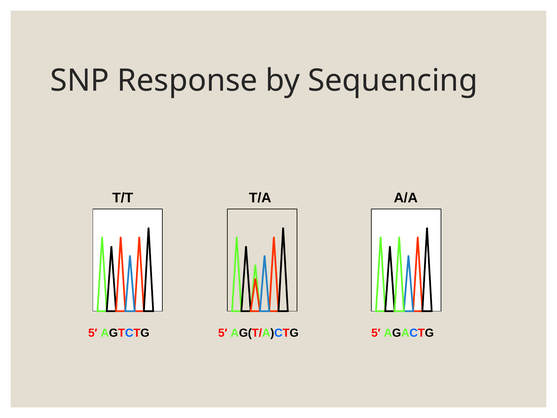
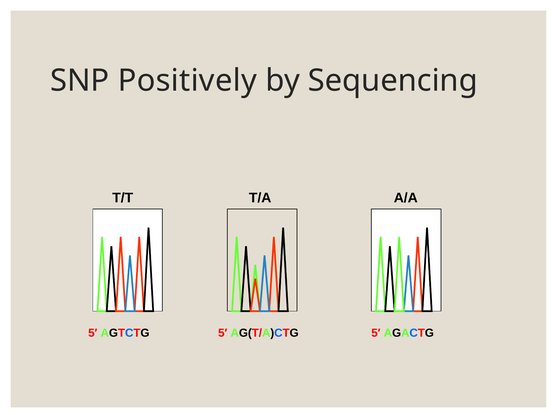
Response: Response -> Positively (187, 81)
